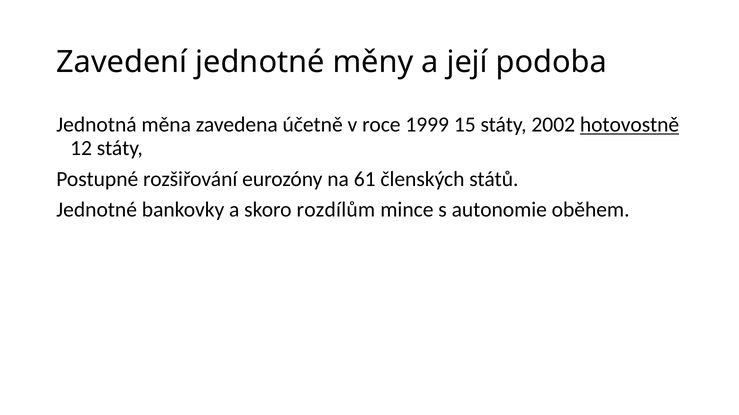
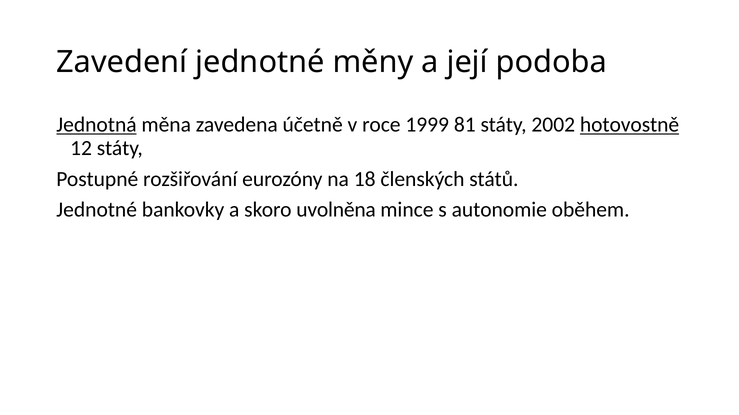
Jednotná underline: none -> present (96, 125)
15: 15 -> 81 (465, 125)
61: 61 -> 18 (365, 179)
rozdílům: rozdílům -> uvolněna (336, 210)
